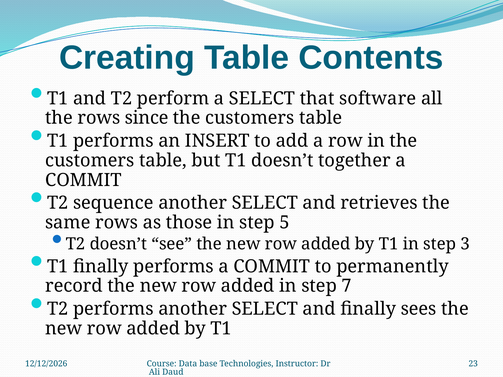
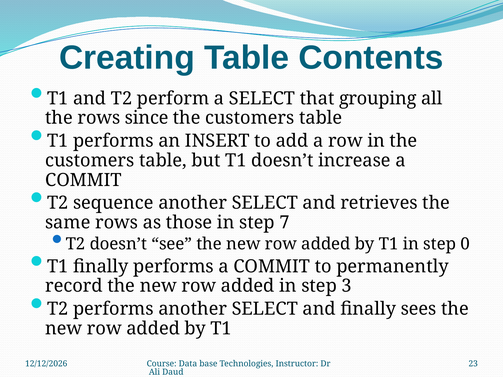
software: software -> grouping (378, 98)
together: together -> increase (354, 161)
5: 5 -> 7 (284, 223)
3: 3 -> 0 (465, 244)
7: 7 -> 3 (347, 286)
